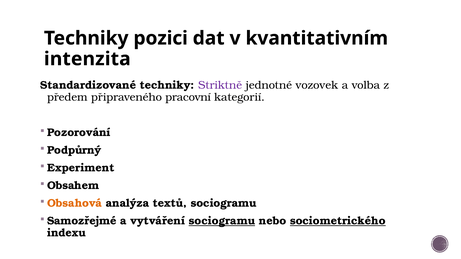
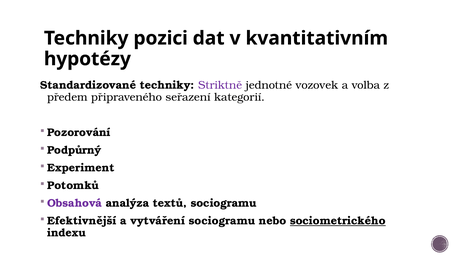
intenzita: intenzita -> hypotézy (87, 59)
pracovní: pracovní -> seřazení (188, 97)
Obsahem: Obsahem -> Potomků (73, 186)
Obsahová colour: orange -> purple (75, 203)
Samozřejmé: Samozřejmé -> Efektivnější (82, 221)
sociogramu underline: present -> none (222, 221)
